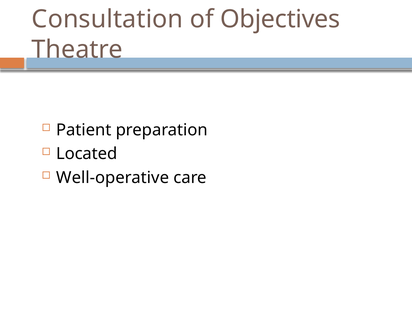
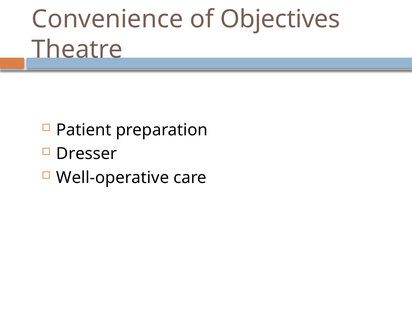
Consultation: Consultation -> Convenience (107, 19)
Located: Located -> Dresser (87, 154)
